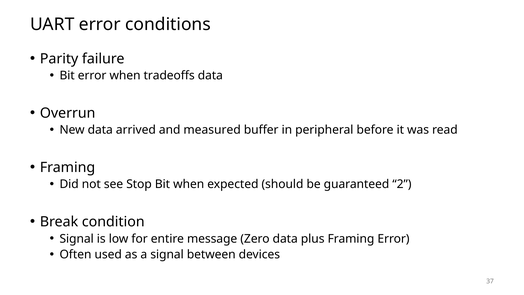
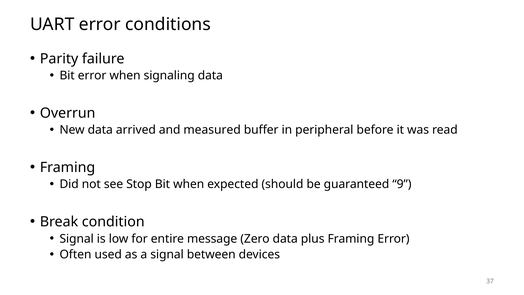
tradeoffs: tradeoffs -> signaling (169, 76)
2: 2 -> 9 (402, 184)
